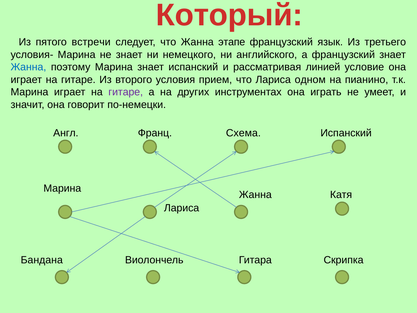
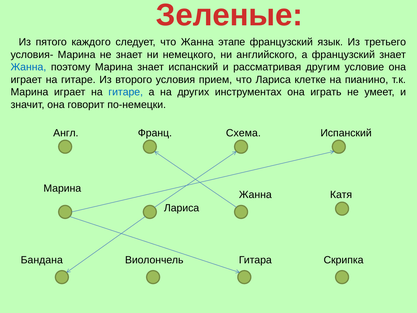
Который: Который -> Зеленые (229, 15)
встречи: встречи -> каждого (91, 42)
линией: линией -> другим (323, 67)
одном: одном -> клетке (310, 80)
гитаре colour: purple -> blue (126, 92)
